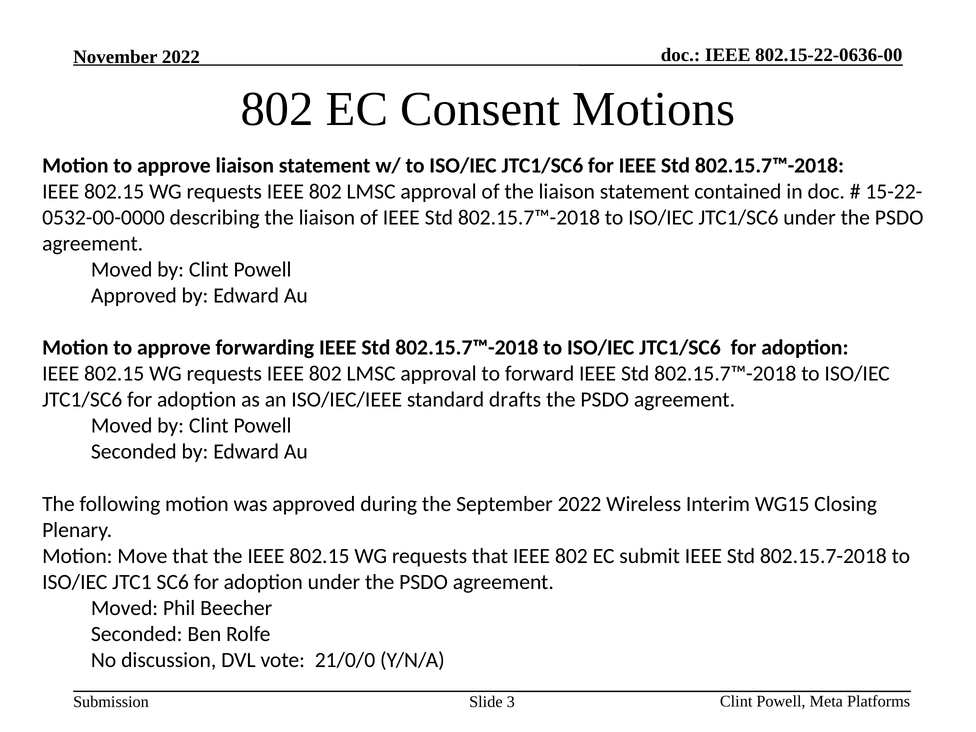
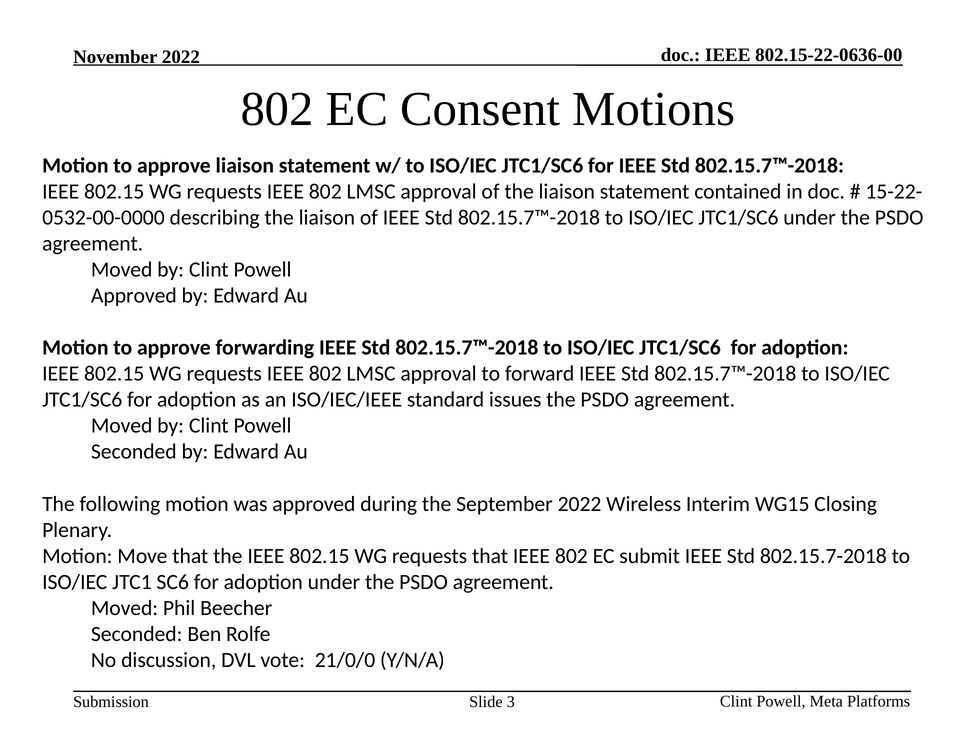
drafts: drafts -> issues (515, 400)
